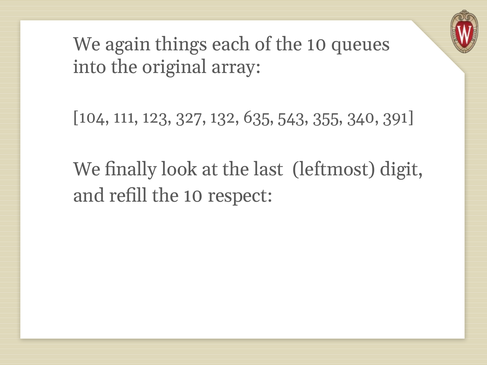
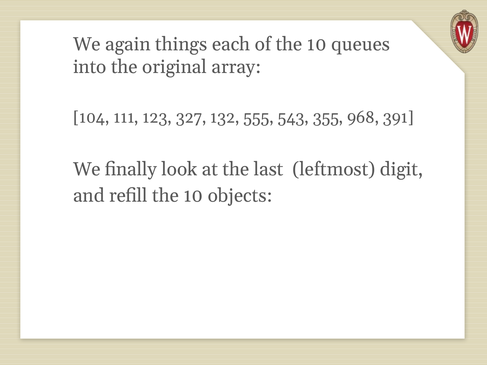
635: 635 -> 555 (259, 118)
340: 340 -> 968 (363, 118)
respect: respect -> objects (240, 196)
